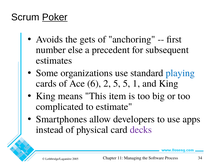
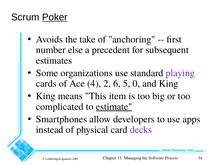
gets: gets -> take (88, 39)
playing colour: blue -> purple (180, 73)
6: 6 -> 4 (94, 83)
2 5: 5 -> 6 (117, 83)
1: 1 -> 0 (136, 83)
estimate underline: none -> present (114, 106)
